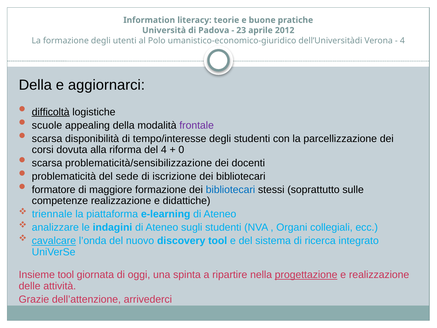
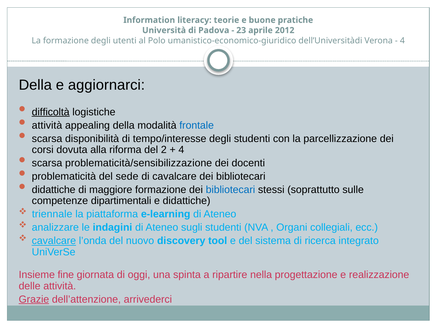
scuole: scuole -> attività (47, 125)
frontale colour: purple -> blue (197, 125)
del 4: 4 -> 2 (164, 150)
0: 0 -> 4 (181, 150)
di iscrizione: iscrizione -> cavalcare (174, 176)
formatore: formatore -> didattiche (54, 190)
competenze realizzazione: realizzazione -> dipartimentali (121, 201)
Insieme tool: tool -> fine (66, 275)
progettazione underline: present -> none (306, 275)
Grazie underline: none -> present (34, 299)
